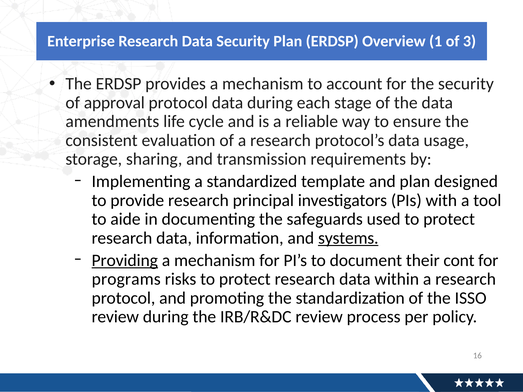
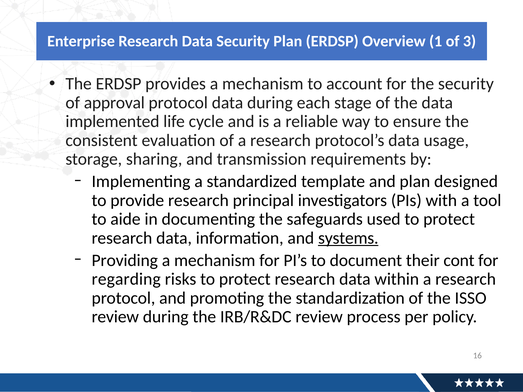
amendments: amendments -> implemented (112, 122)
Providing underline: present -> none (125, 261)
programs: programs -> regarding (126, 279)
